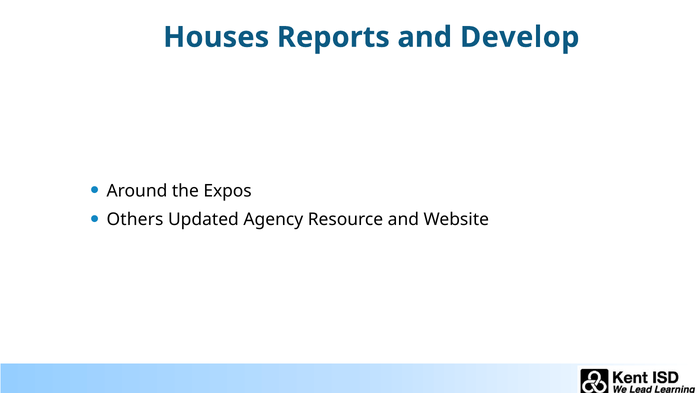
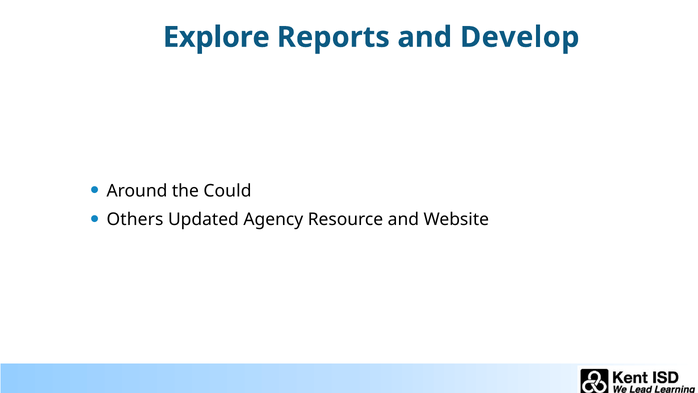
Houses: Houses -> Explore (216, 37)
Expos: Expos -> Could (227, 191)
